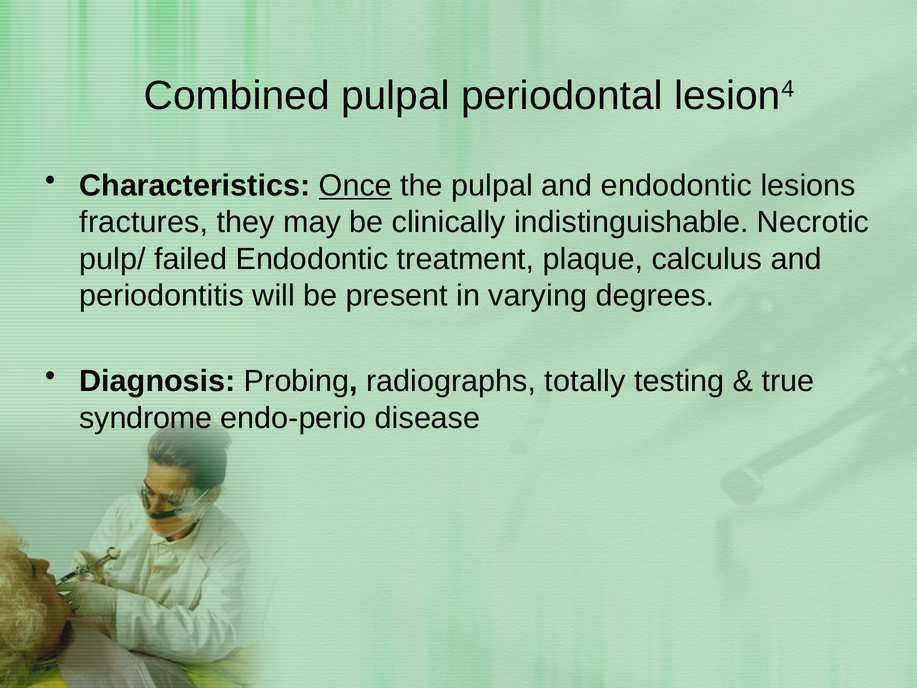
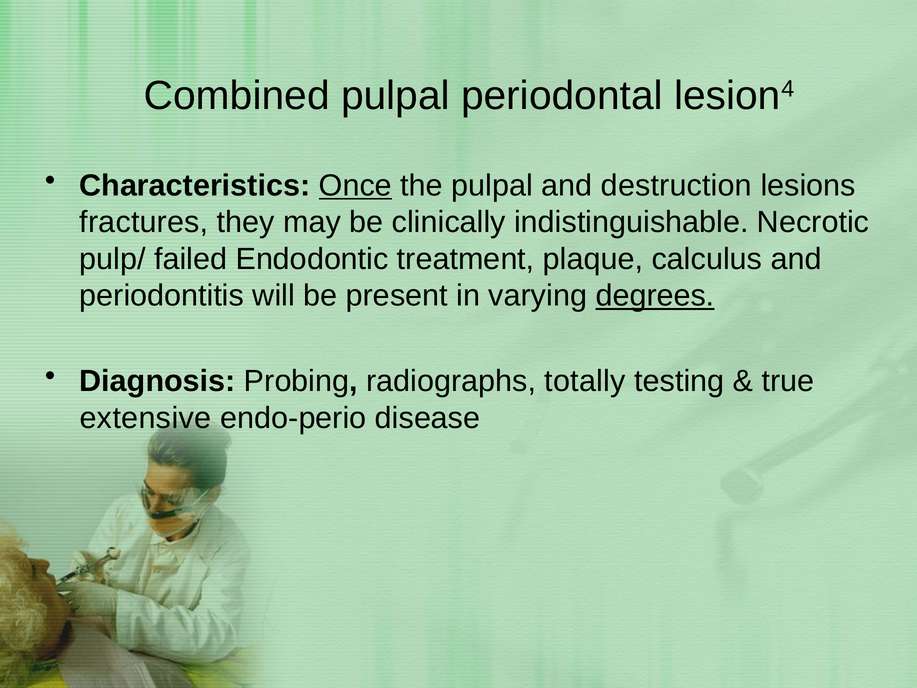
and endodontic: endodontic -> destruction (676, 186)
degrees underline: none -> present (655, 296)
syndrome: syndrome -> extensive (145, 418)
